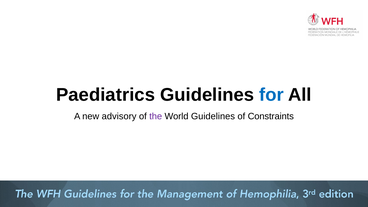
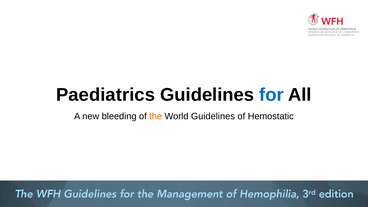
advisory: advisory -> bleeding (119, 116)
the colour: purple -> orange (156, 116)
Constraints: Constraints -> Hemostatic (271, 116)
